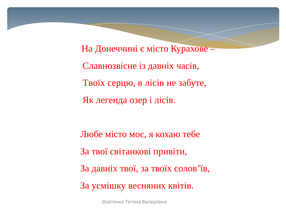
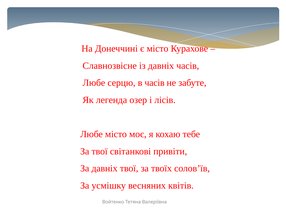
Твоїх: Твоїх -> Любе (94, 83)
в лісів: лісів -> часів (155, 83)
